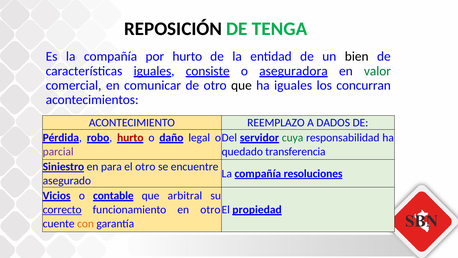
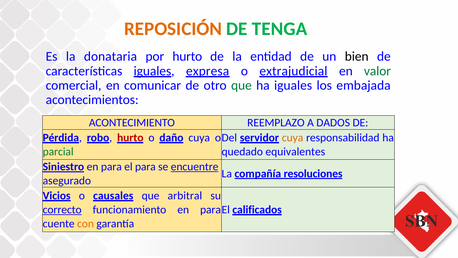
REPOSICIÓN colour: black -> orange (173, 29)
Es la compañía: compañía -> donataria (110, 56)
consiste: consiste -> expresa (208, 71)
aseguradora: aseguradora -> extrajudicial (293, 71)
que colour: black -> green (241, 85)
concurran: concurran -> embajada (363, 85)
daño legal: legal -> cuya (199, 138)
cuya colour: green -> orange (293, 138)
parcial colour: purple -> green (58, 151)
transferencia: transferencia -> equivalentes (295, 151)
el otro: otro -> para (145, 167)
encuentre underline: none -> present (195, 167)
contable: contable -> causales (113, 195)
funcionamiento en otro: otro -> para (211, 209)
propiedad: propiedad -> calificados (257, 209)
